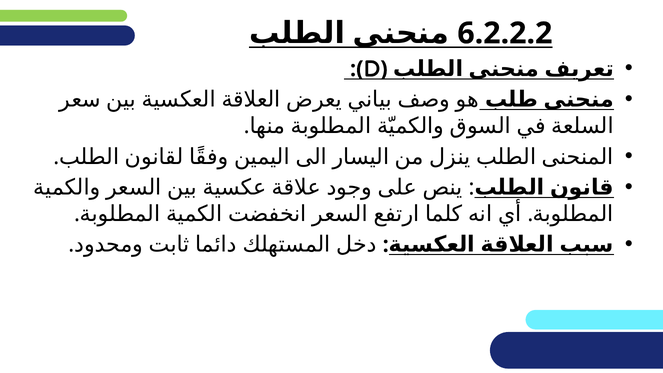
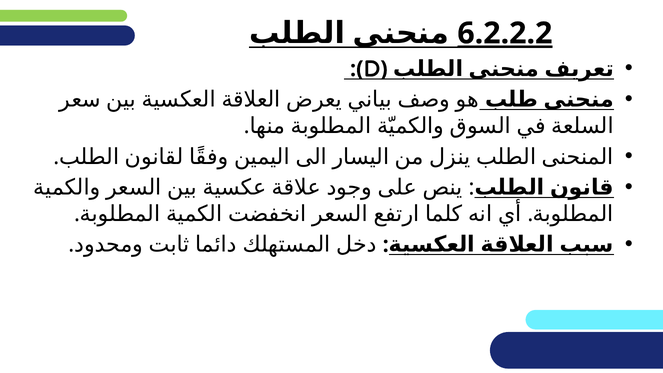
6.2.2.2 underline: none -> present (505, 33)
